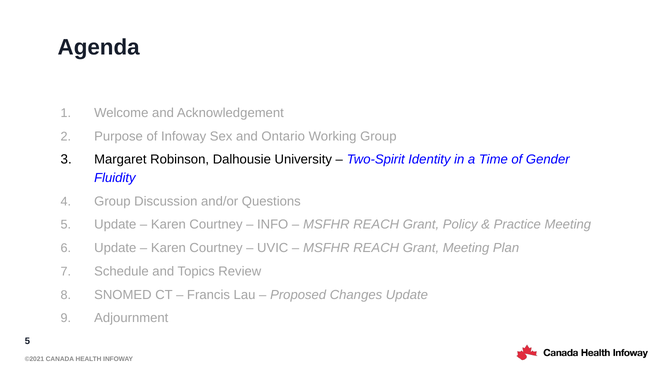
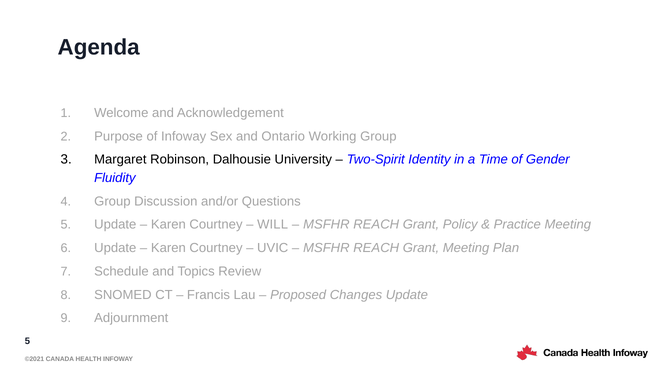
INFO: INFO -> WILL (273, 225)
